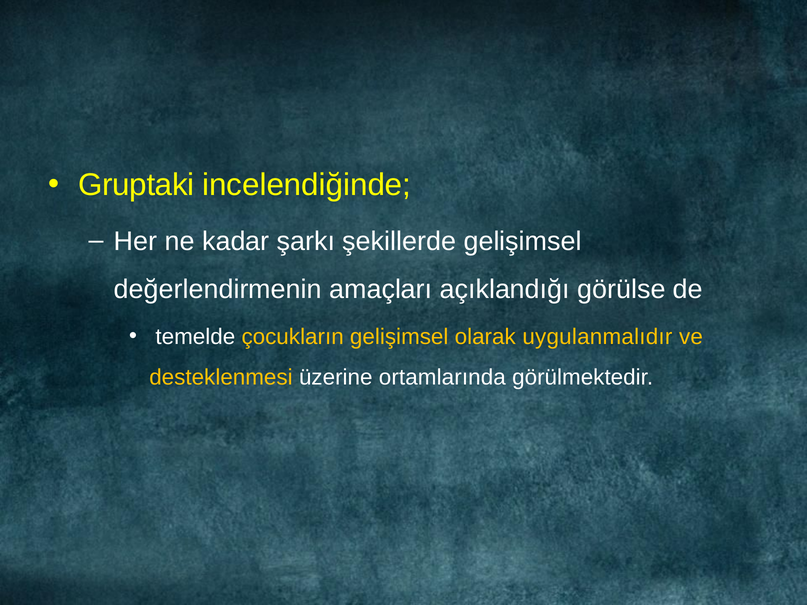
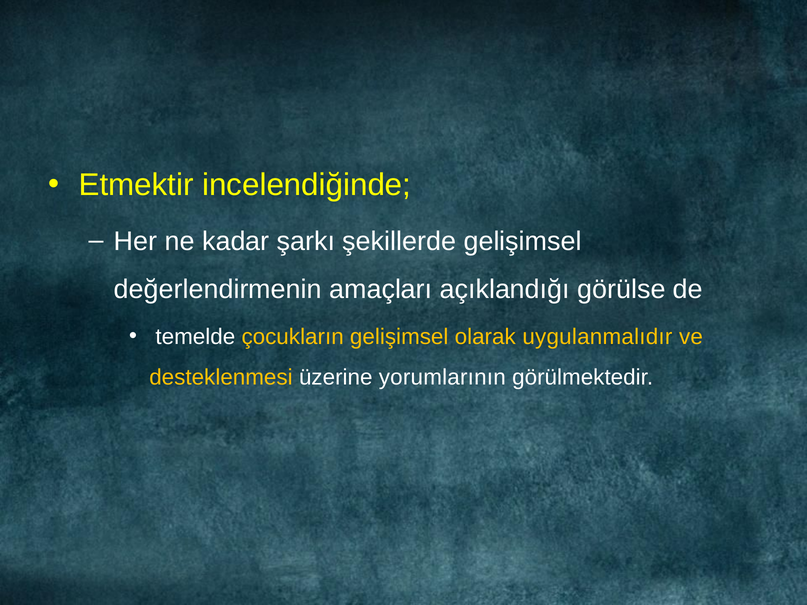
Gruptaki: Gruptaki -> Etmektir (136, 185)
ortamlarında: ortamlarında -> yorumlarının (442, 377)
